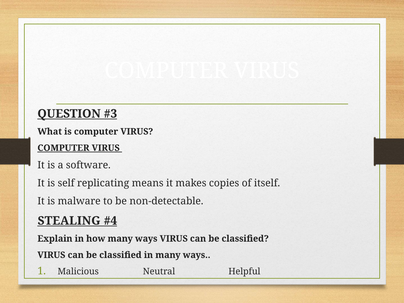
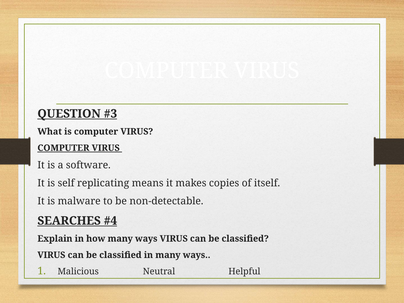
STEALING: STEALING -> SEARCHES (69, 221)
